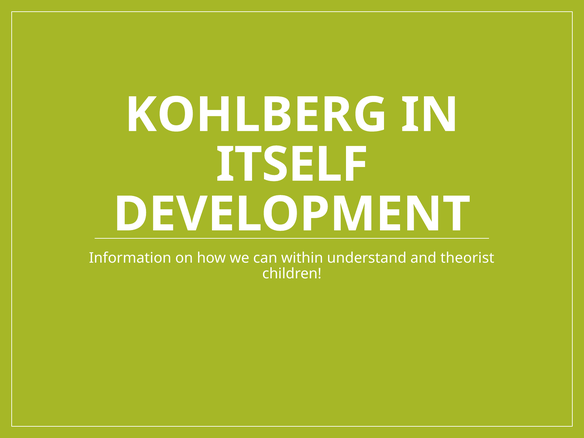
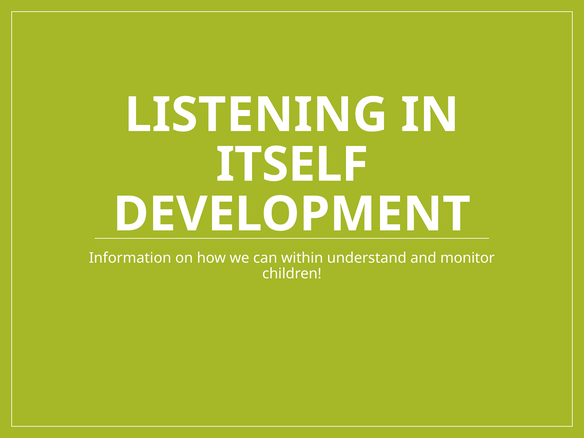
KOHLBERG: KOHLBERG -> LISTENING (256, 115)
theorist: theorist -> monitor (467, 258)
